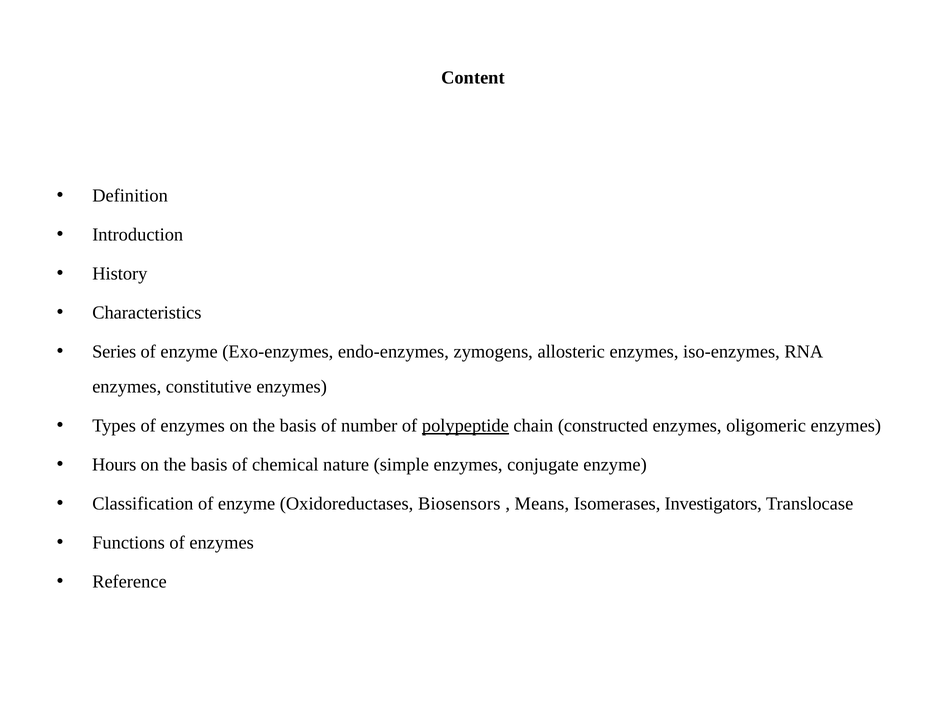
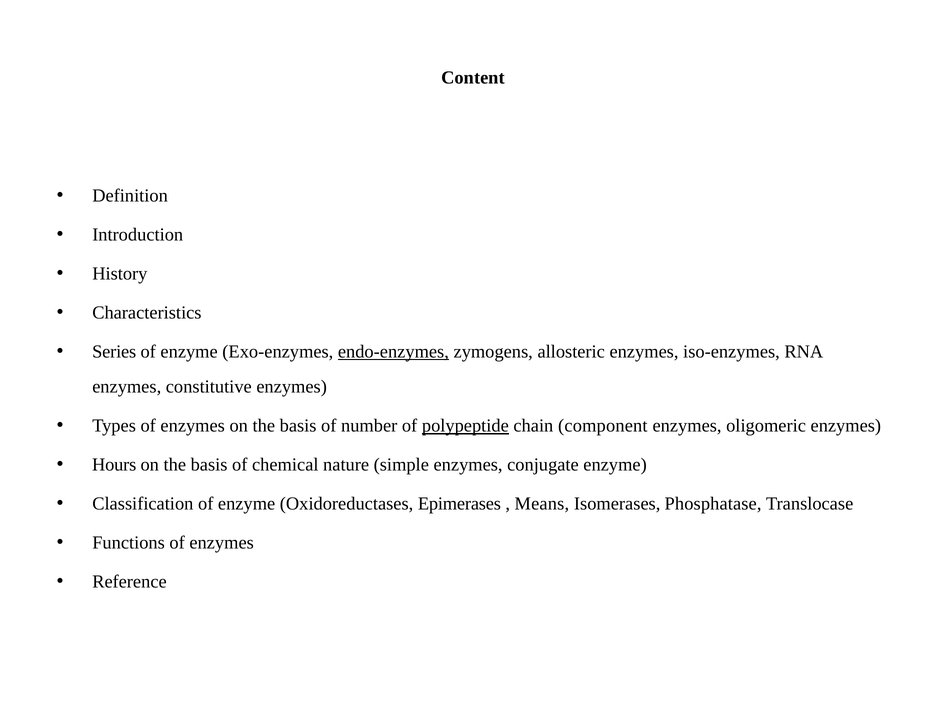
endo-enzymes underline: none -> present (393, 352)
constructed: constructed -> component (603, 426)
Biosensors: Biosensors -> Epimerases (459, 504)
Investigators: Investigators -> Phosphatase (713, 504)
